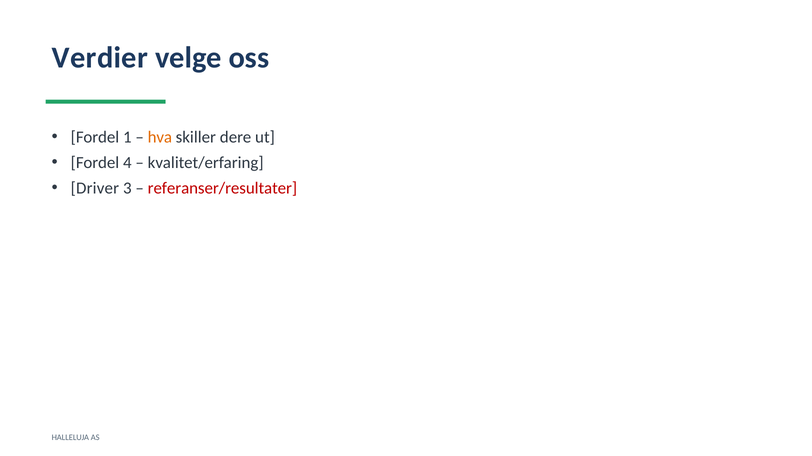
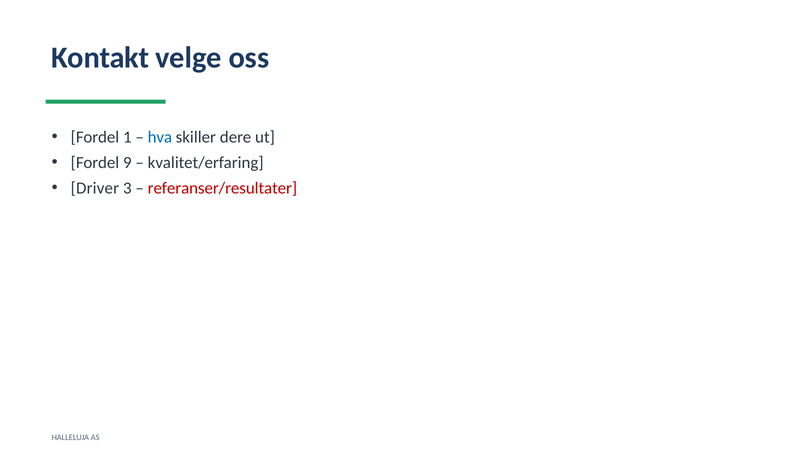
Verdier: Verdier -> Kontakt (100, 58)
hva colour: orange -> blue (160, 138)
4: 4 -> 9 (127, 163)
